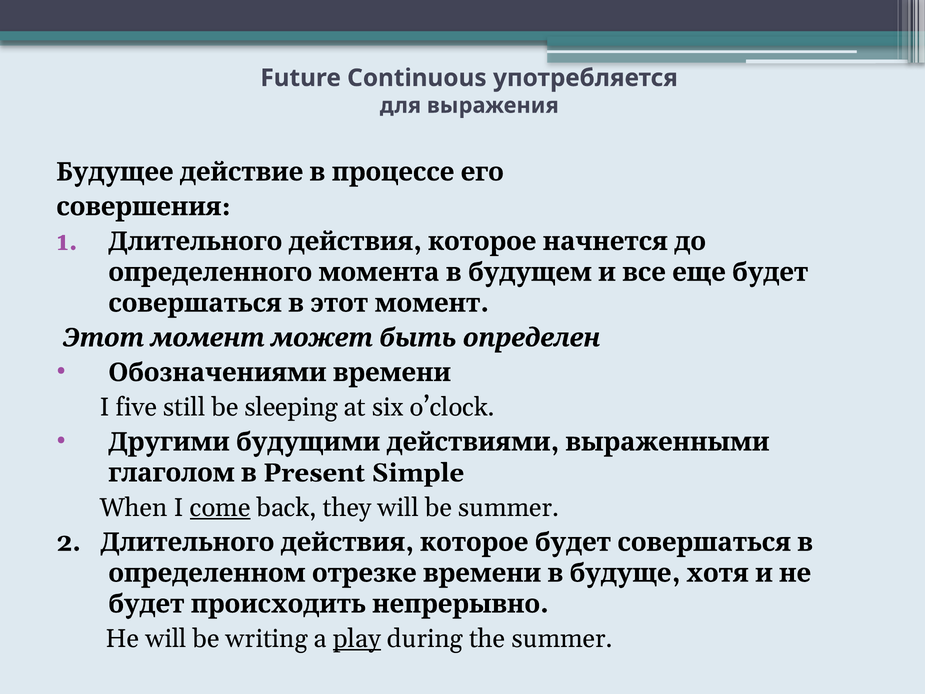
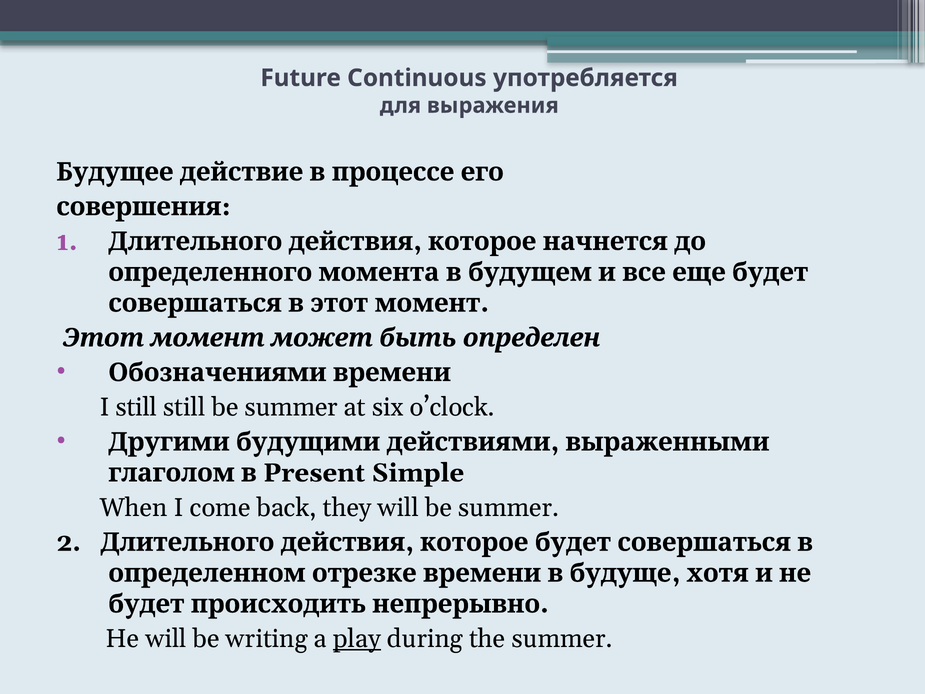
I five: five -> still (137, 407)
still be sleeping: sleeping -> summer (291, 407)
come underline: present -> none (220, 507)
